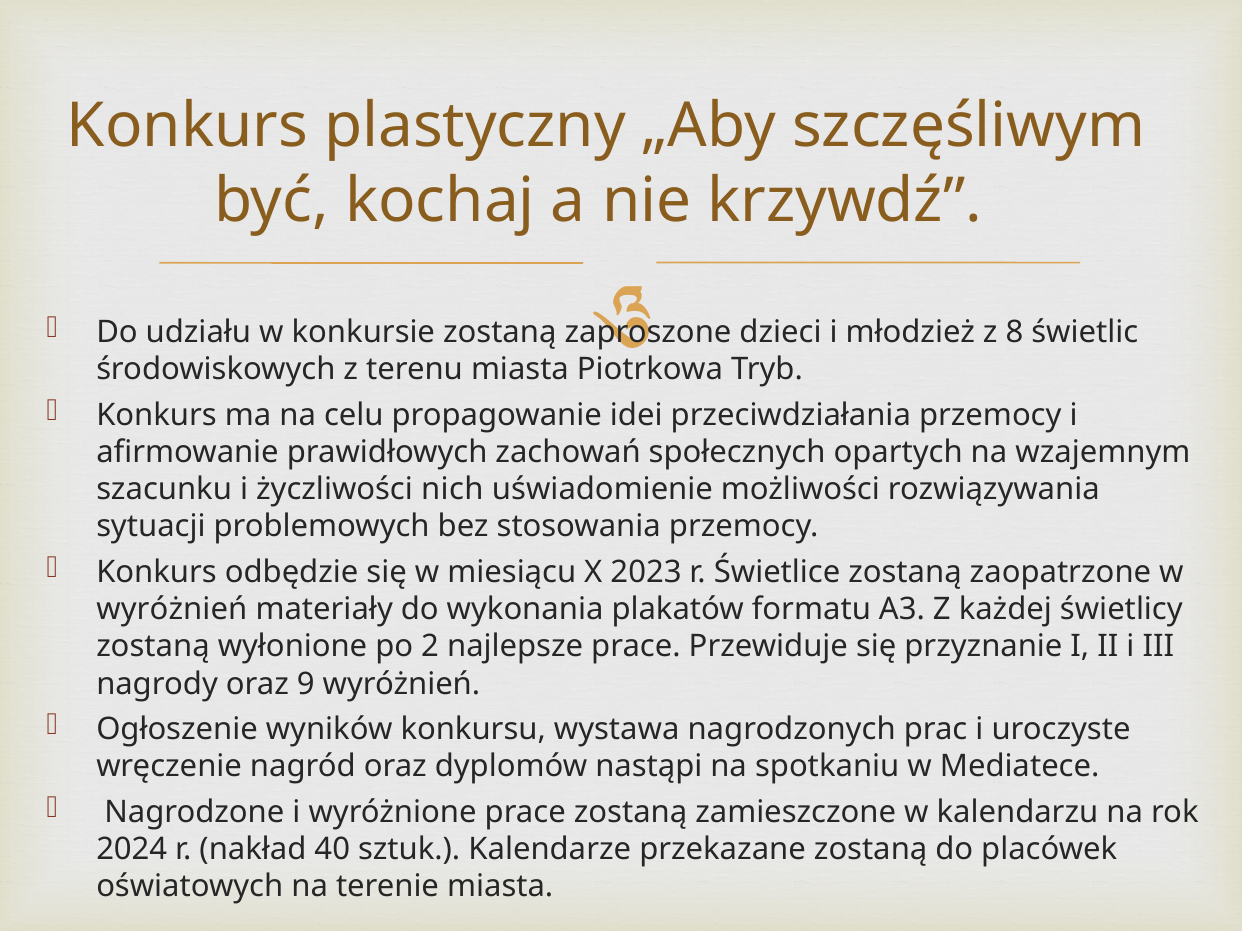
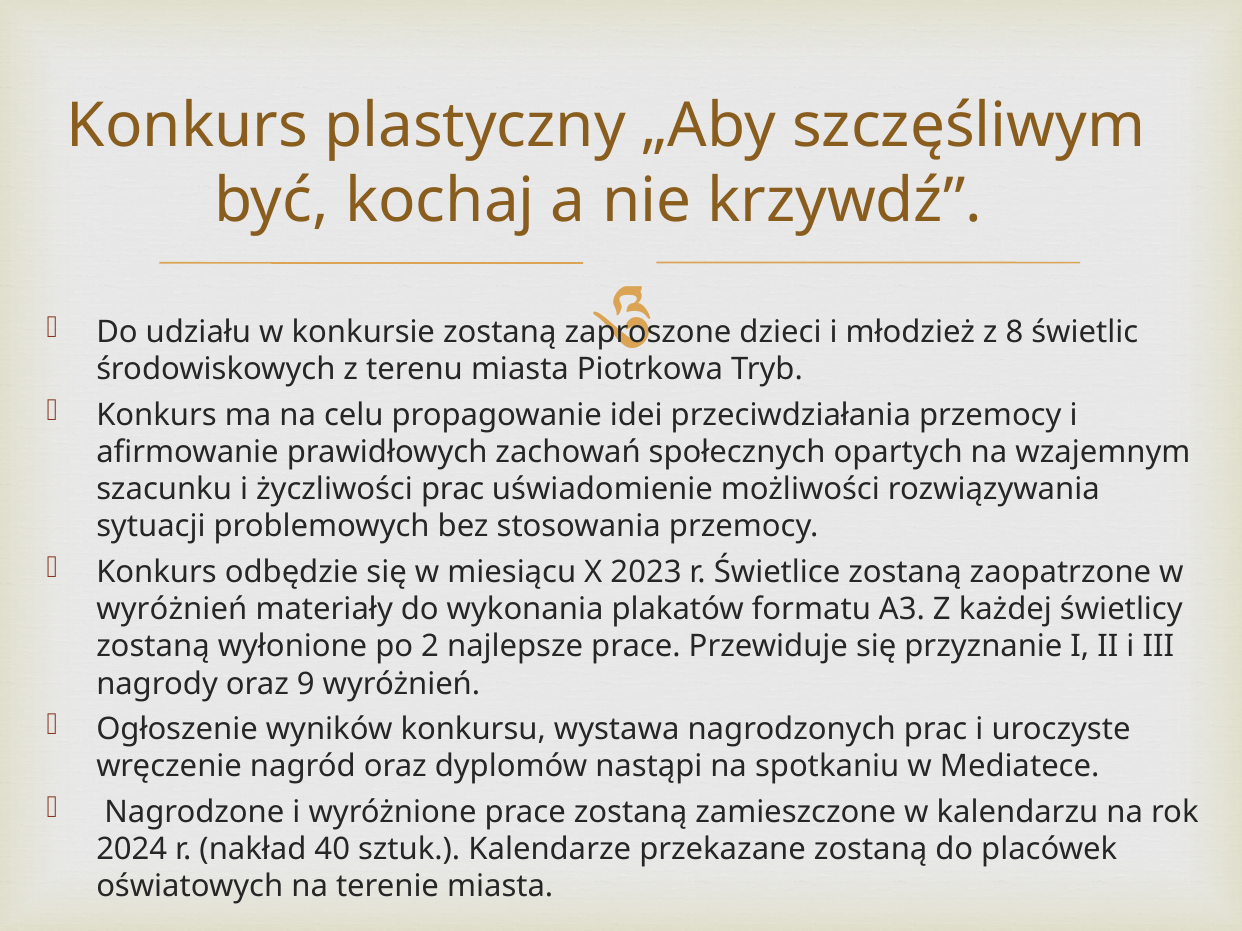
życzliwości nich: nich -> prac (453, 490)
